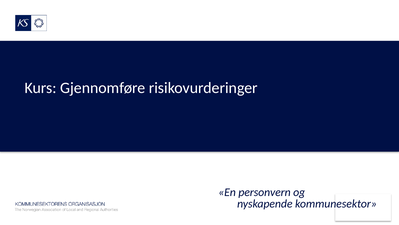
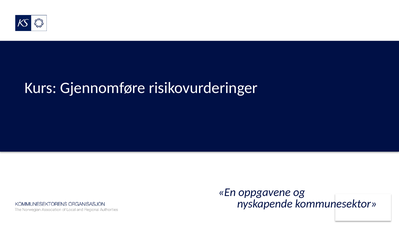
personvern: personvern -> oppgavene (264, 192)
